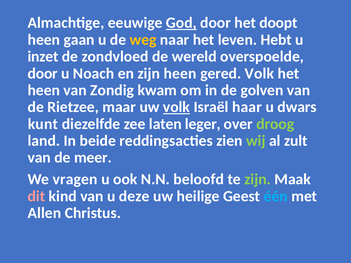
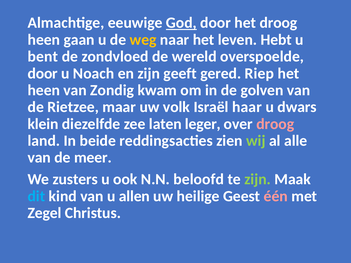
het doopt: doopt -> droog (278, 23)
inzet: inzet -> bent (43, 57)
zijn heen: heen -> geeft (180, 73)
gered Volk: Volk -> Riep (259, 73)
volk underline: present -> none (176, 107)
kunt: kunt -> klein (43, 124)
droog colour: light green -> pink (275, 124)
zult: zult -> alle (296, 141)
vragen: vragen -> zusters (75, 179)
dit colour: pink -> light blue (36, 196)
deze: deze -> allen (134, 196)
één colour: light blue -> pink (276, 196)
Allen: Allen -> Zegel (45, 213)
